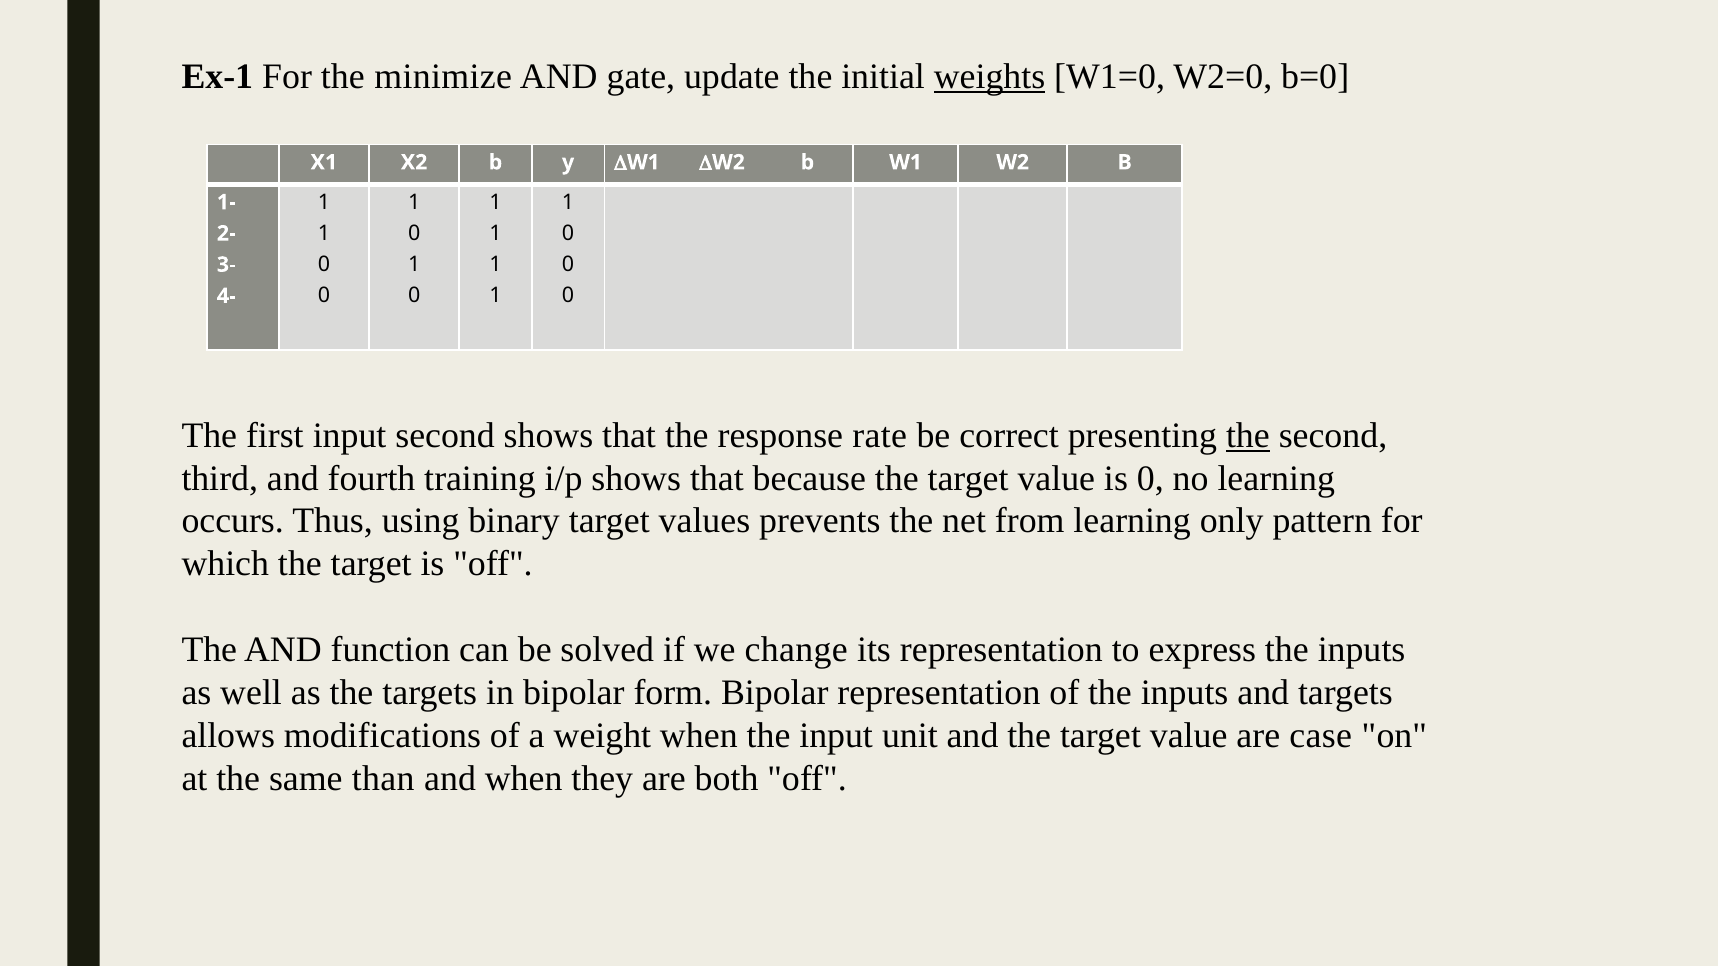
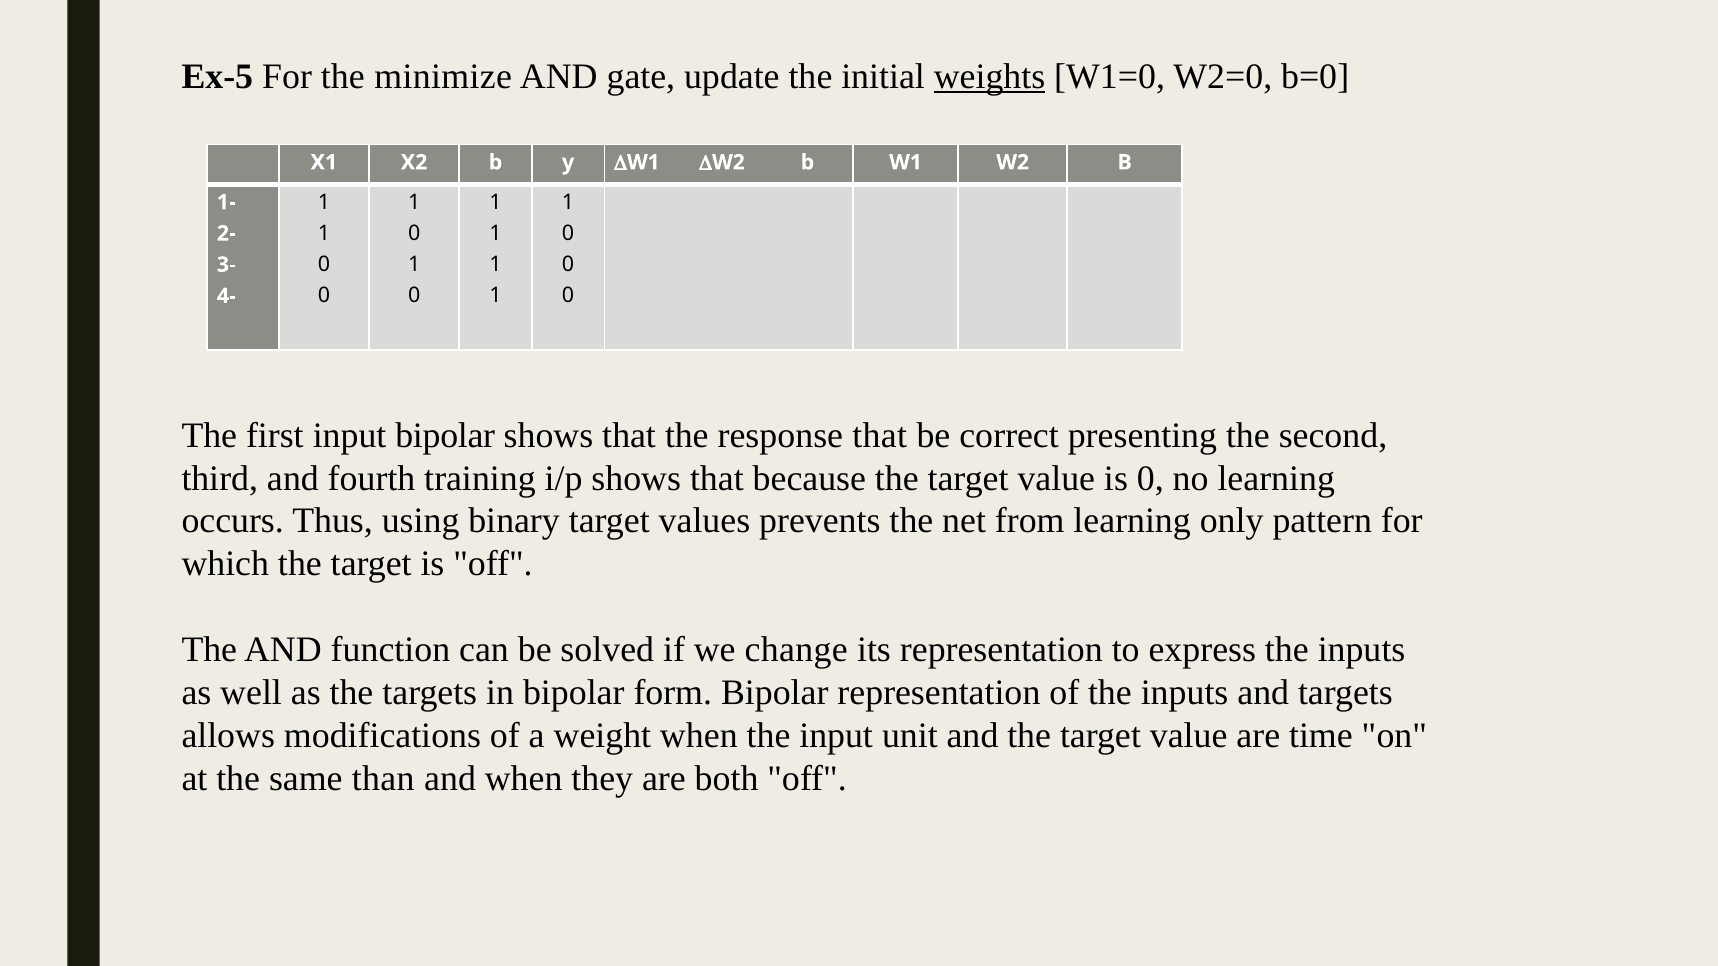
Ex-1: Ex-1 -> Ex-5 (217, 77)
input second: second -> bipolar (445, 435)
response rate: rate -> that (880, 435)
the underline: present -> none (1248, 435)
case: case -> time (1321, 736)
